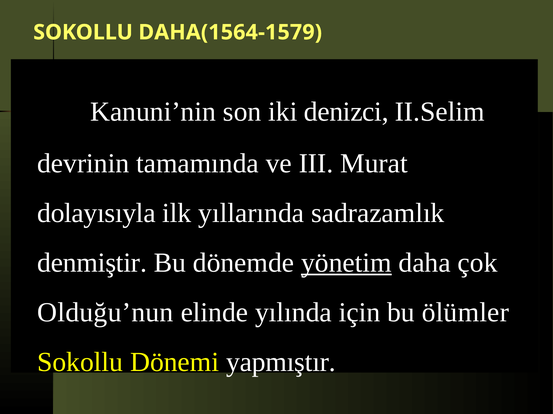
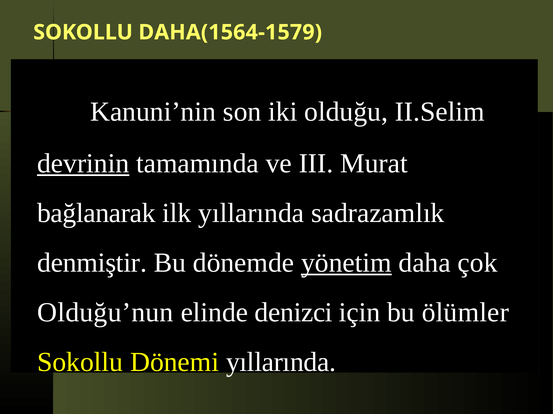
denizci: denizci -> olduğu (346, 112)
devrinin underline: none -> present (83, 164)
dolayısıyla: dolayısıyla -> bağlanarak (96, 213)
yılında: yılında -> denizci (294, 313)
Dönemi yapmıştır: yapmıştır -> yıllarında (281, 363)
